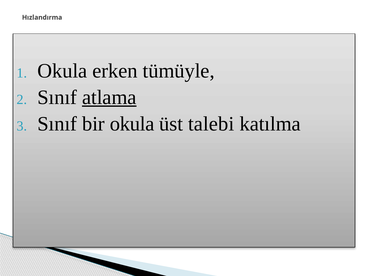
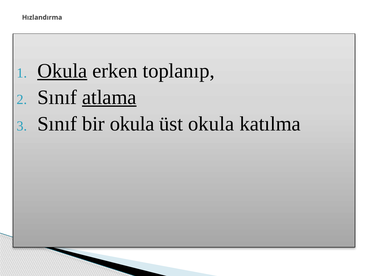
Okula underline: none -> present (62, 71)
tümüyle: tümüyle -> toplanıp (179, 71)
üst talebi: talebi -> okula (211, 124)
